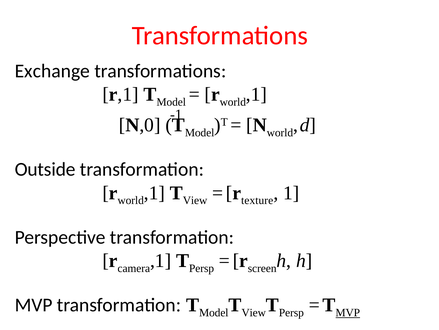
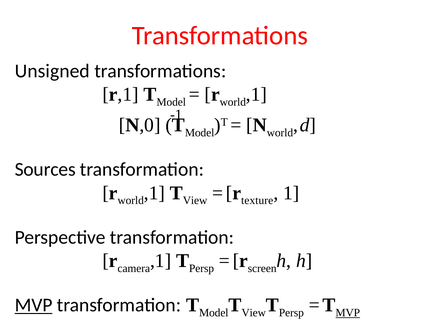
Exchange: Exchange -> Unsigned (52, 71)
Outside: Outside -> Sources (45, 169)
MVP underline: none -> present (34, 304)
